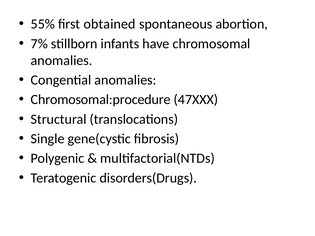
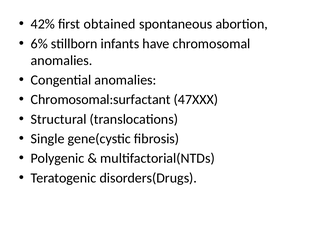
55%: 55% -> 42% (43, 24)
7%: 7% -> 6% (39, 44)
Chromosomal:procedure: Chromosomal:procedure -> Chromosomal:surfactant (101, 100)
